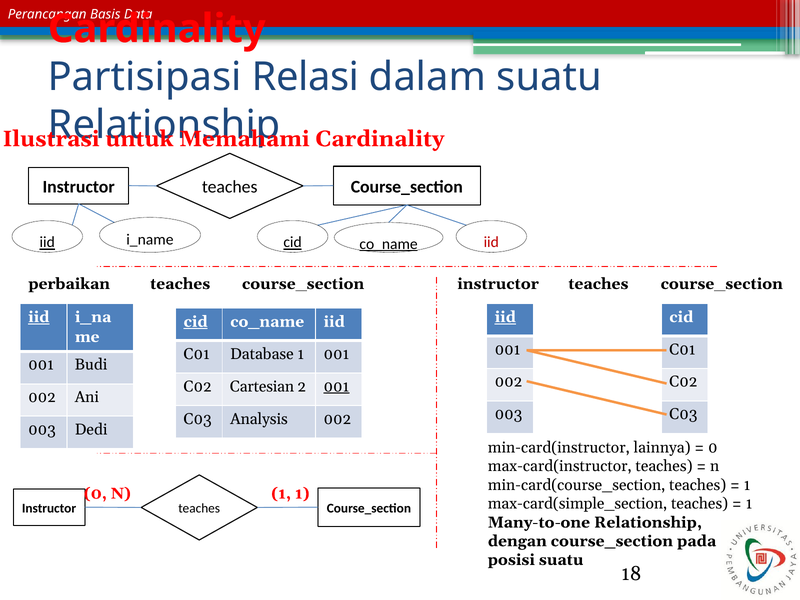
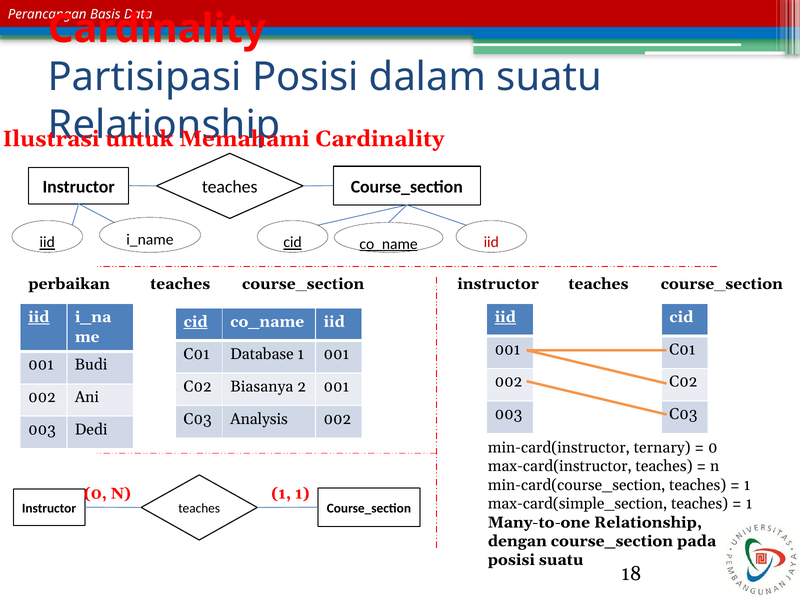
Partisipasi Relasi: Relasi -> Posisi (305, 77)
Cartesian: Cartesian -> Biasanya (262, 387)
001 underline: present -> none (336, 387)
lainnya: lainnya -> ternary (662, 448)
